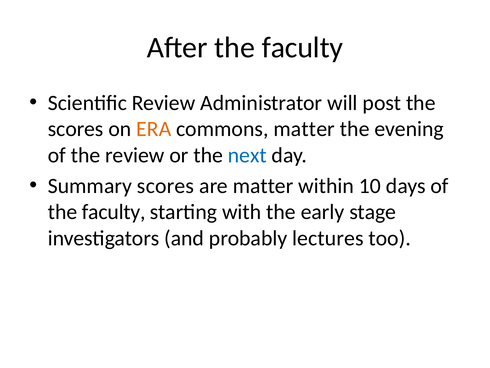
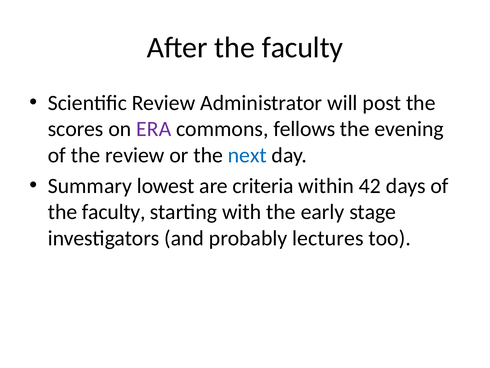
ERA colour: orange -> purple (154, 129)
commons matter: matter -> fellows (304, 129)
Summary scores: scores -> lowest (166, 186)
are matter: matter -> criteria (263, 186)
10: 10 -> 42 (370, 186)
